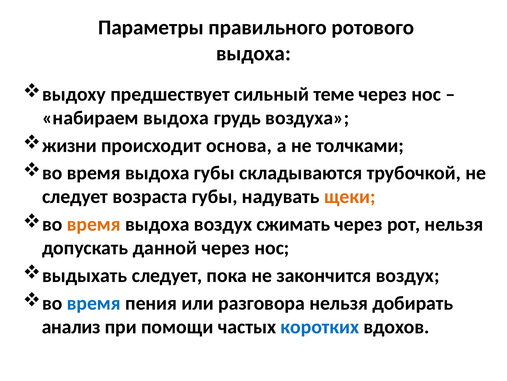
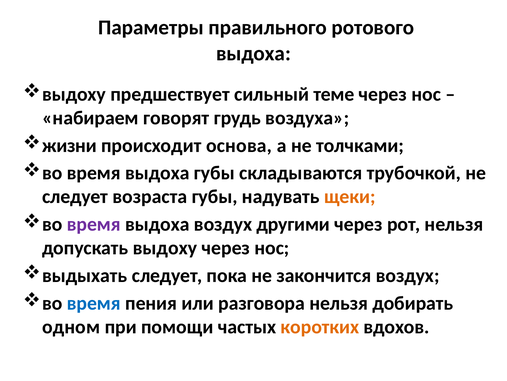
набираем выдоха: выдоха -> говорят (176, 118)
время colour: orange -> purple (94, 224)
сжимать: сжимать -> другими (293, 224)
допускать данной: данной -> выдоху (165, 248)
анализ: анализ -> одном (71, 326)
коротких colour: blue -> orange (320, 326)
